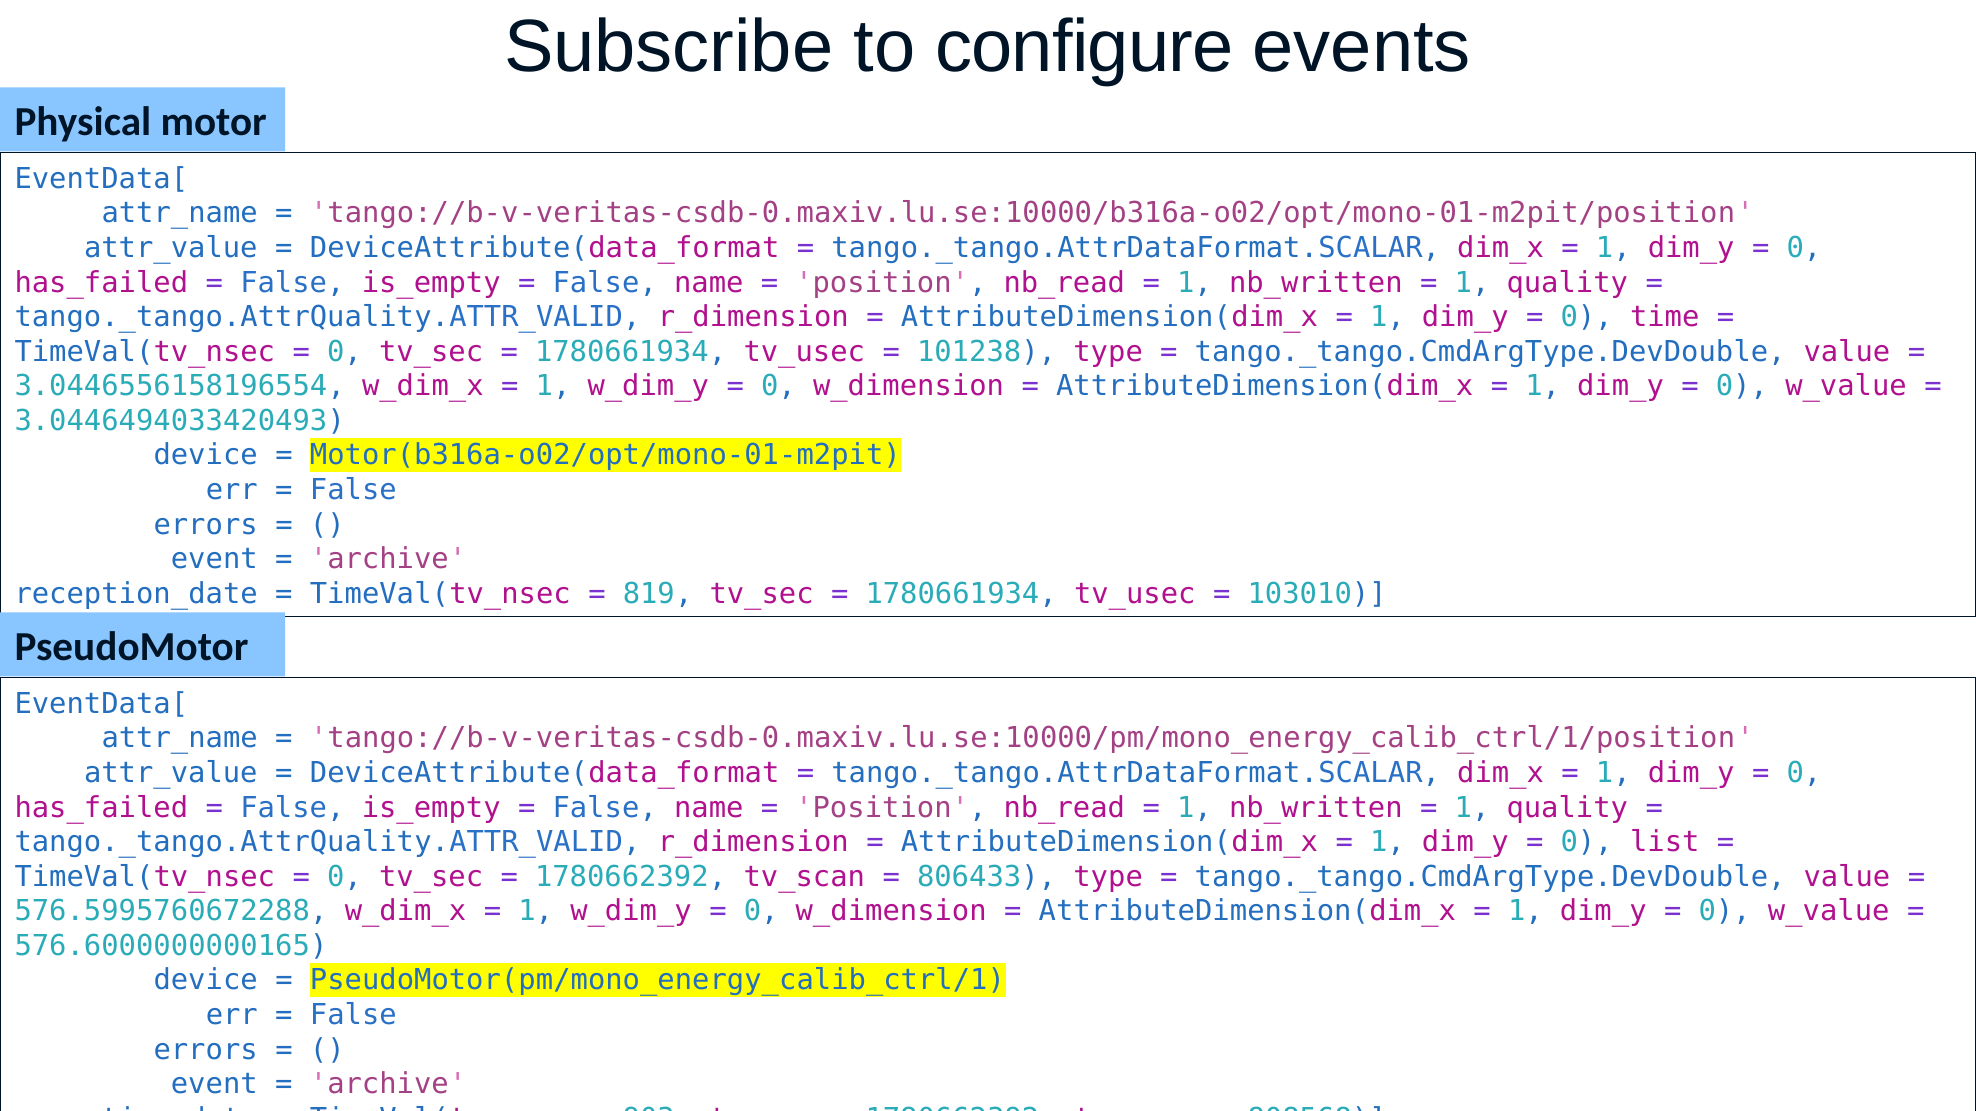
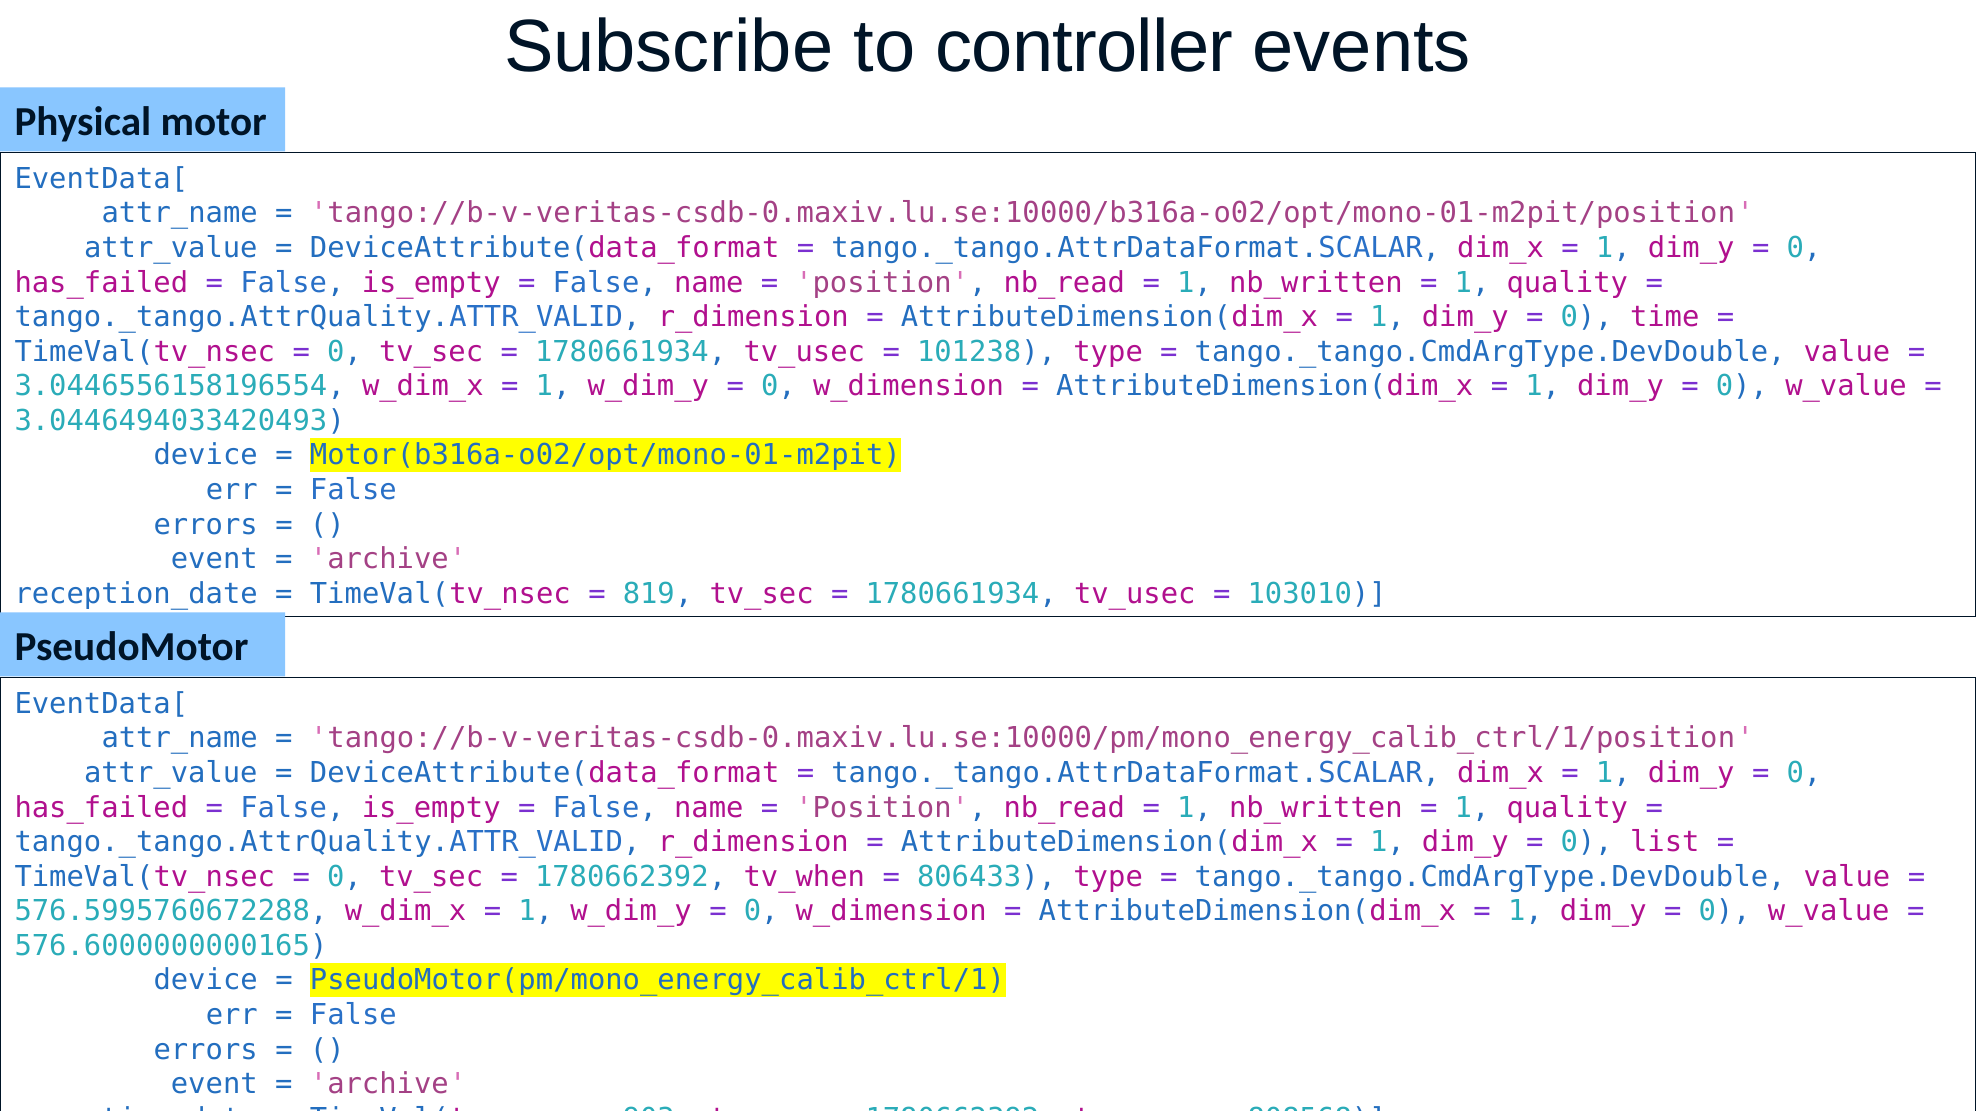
configure: configure -> controller (1084, 47)
tv_scan: tv_scan -> tv_when (804, 877)
